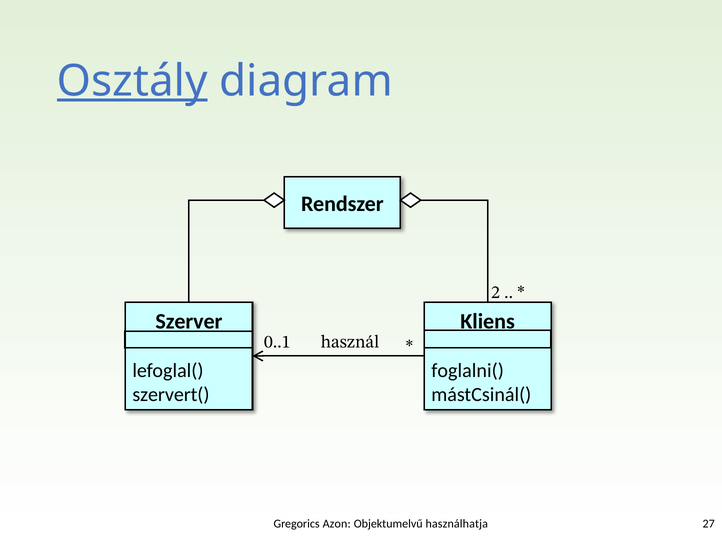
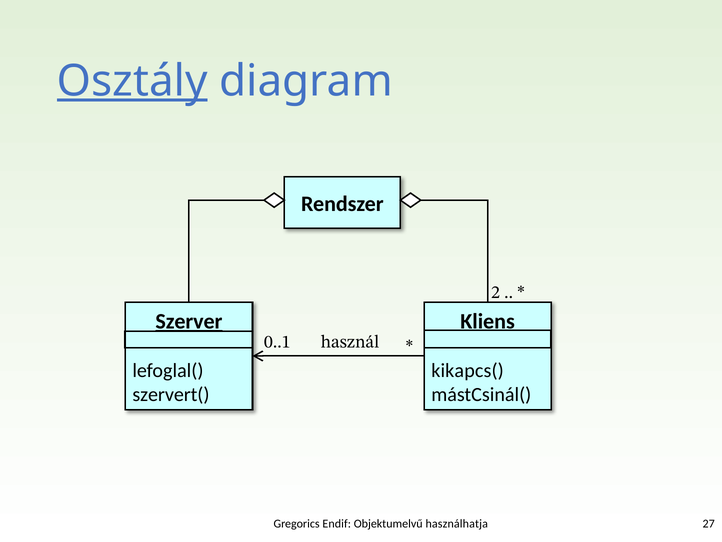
Szerver underline: none -> present (189, 321)
foglalni(: foglalni( -> kikapcs( (468, 370)
Azon: Azon -> Endif (337, 524)
